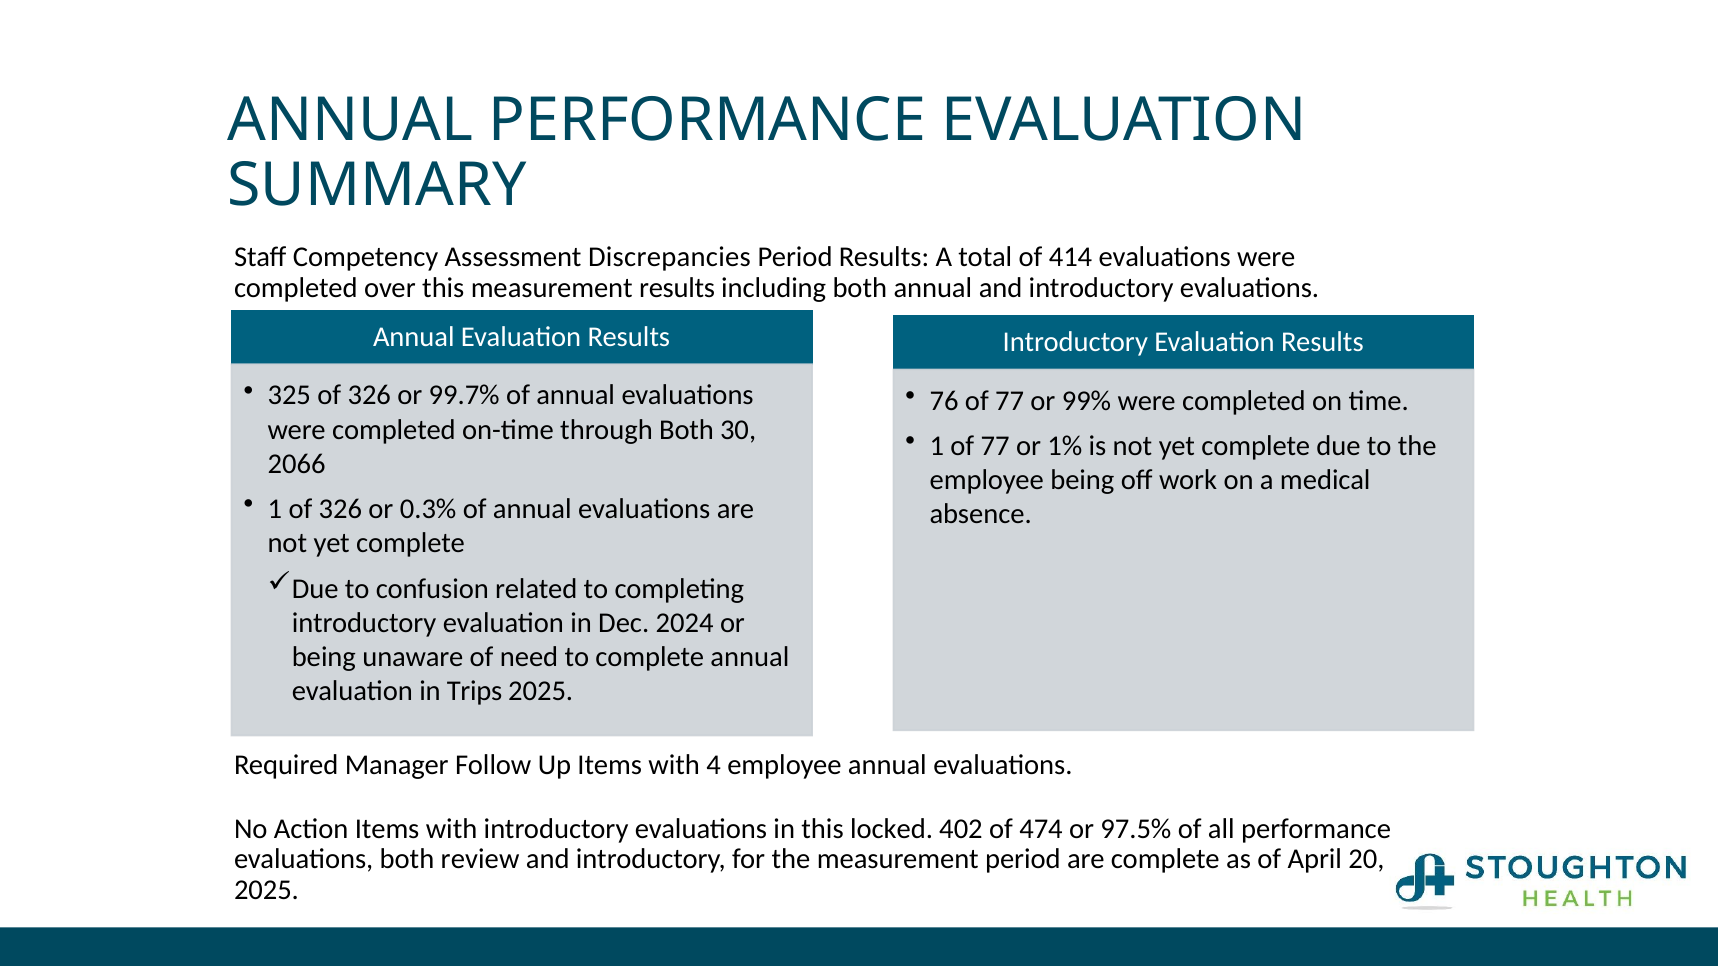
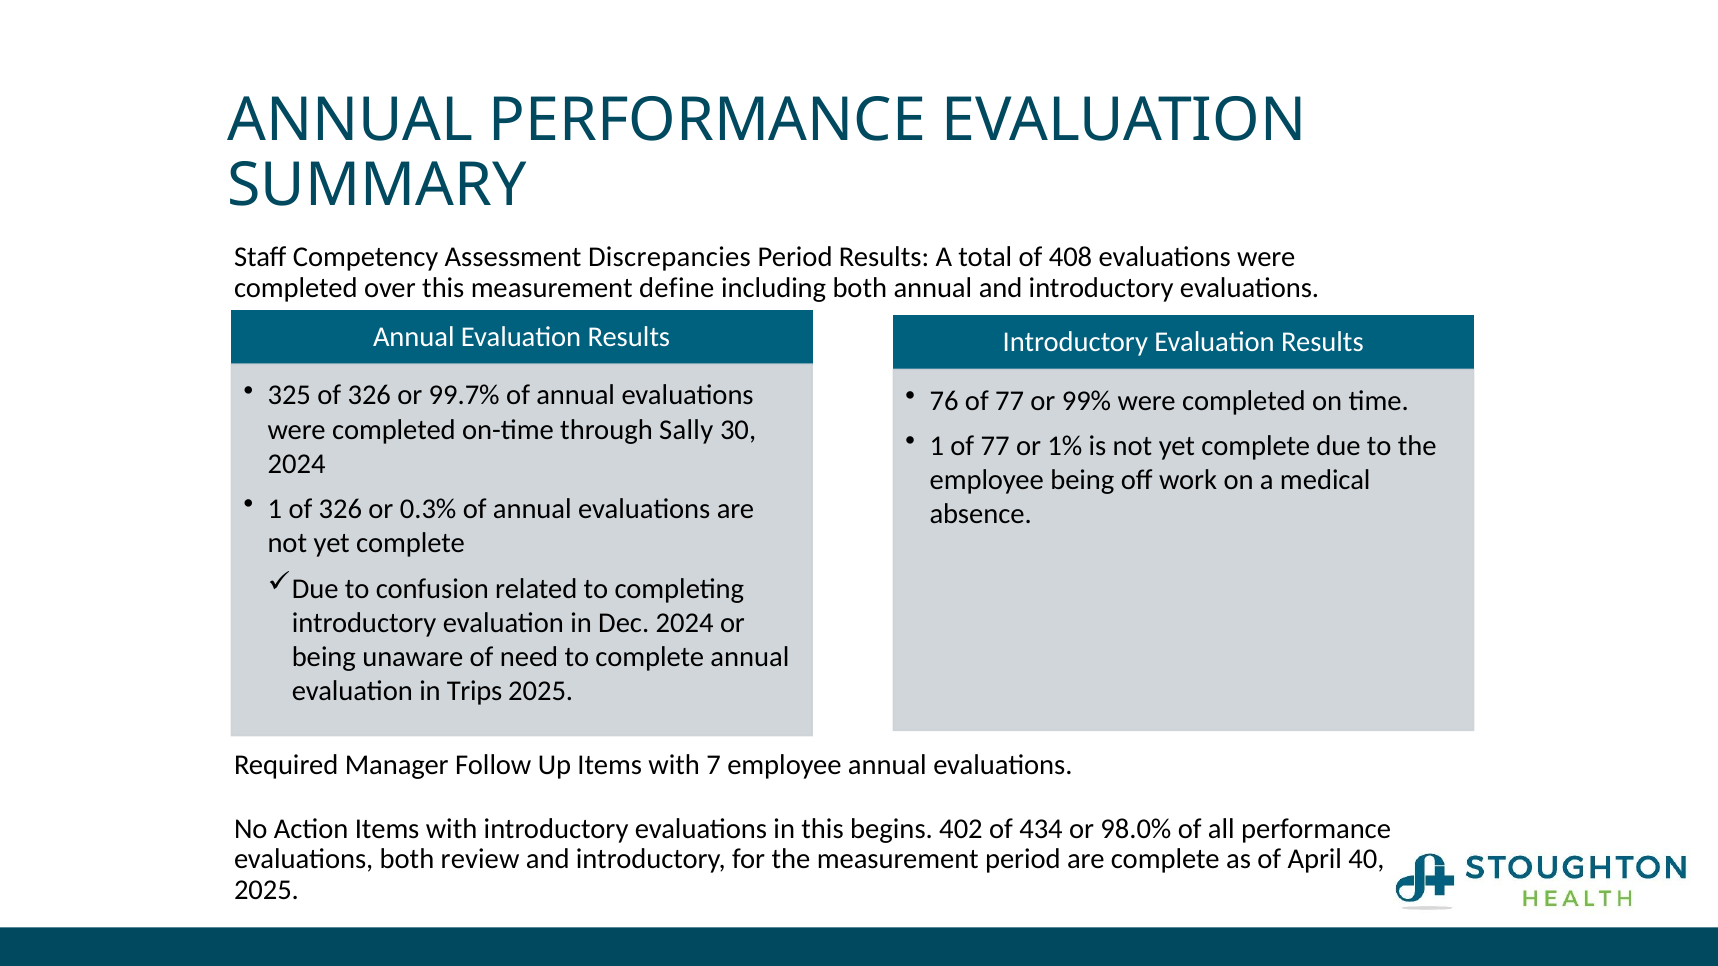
414: 414 -> 408 (1071, 257)
measurement results: results -> define (677, 288)
Both: Both -> Sally (686, 430)
2066: 2066 -> 2024 (297, 464)
4: 4 -> 7 (714, 766)
locked: locked -> begins (892, 829)
474: 474 -> 434 (1041, 829)
97.5%: 97.5% -> 98.0% (1136, 829)
20: 20 -> 40 (1366, 860)
